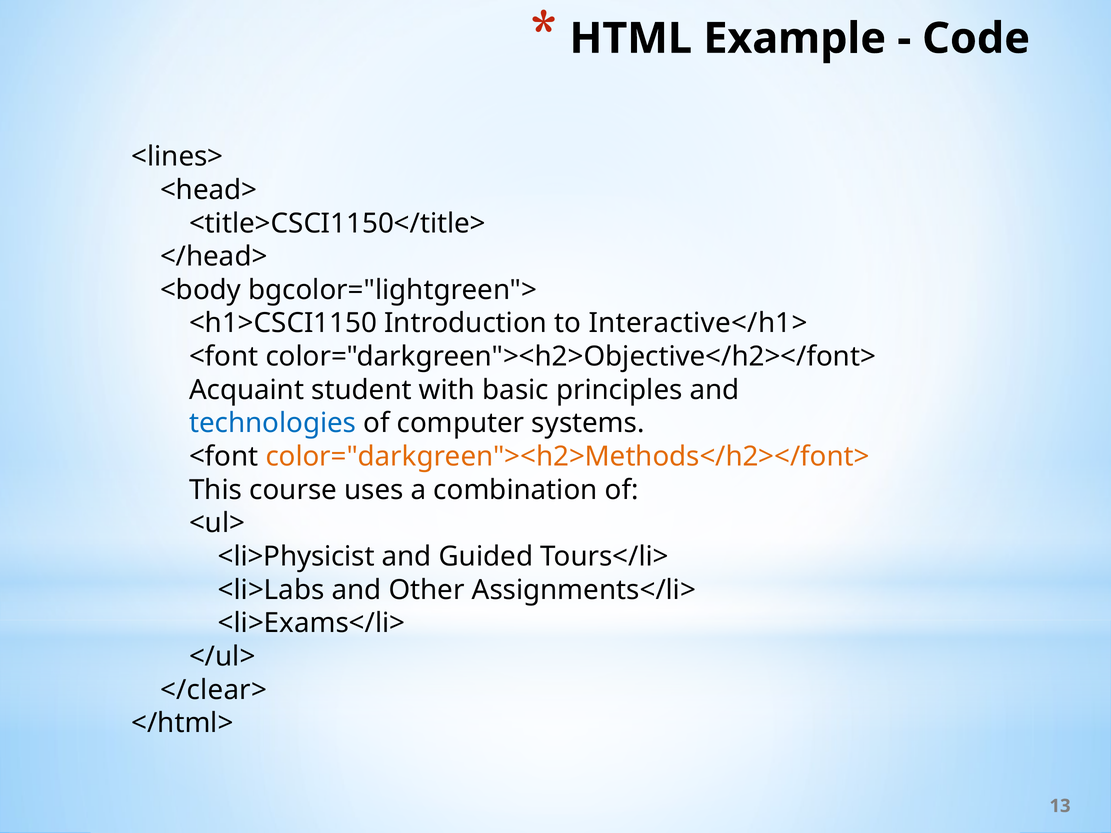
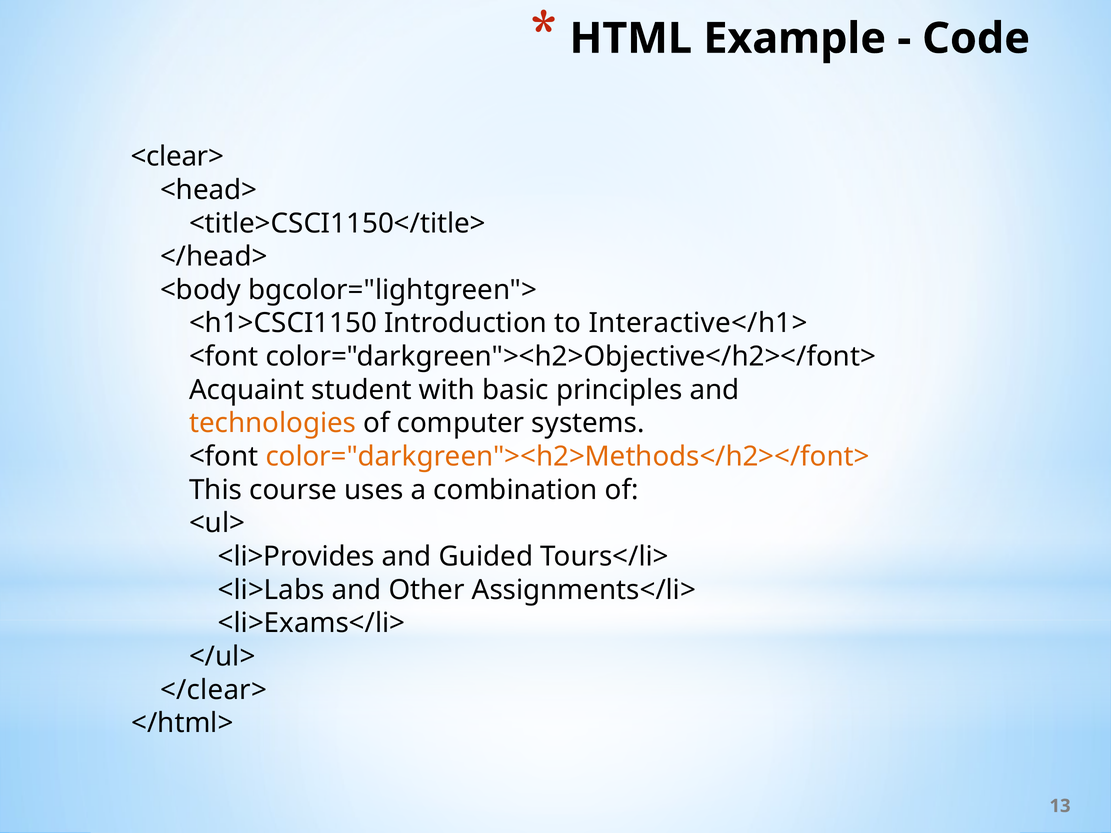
<lines>: <lines> -> <clear> (177, 157)
technologies colour: blue -> orange (273, 423)
<li>Physicist: <li>Physicist -> <li>Provides (296, 557)
